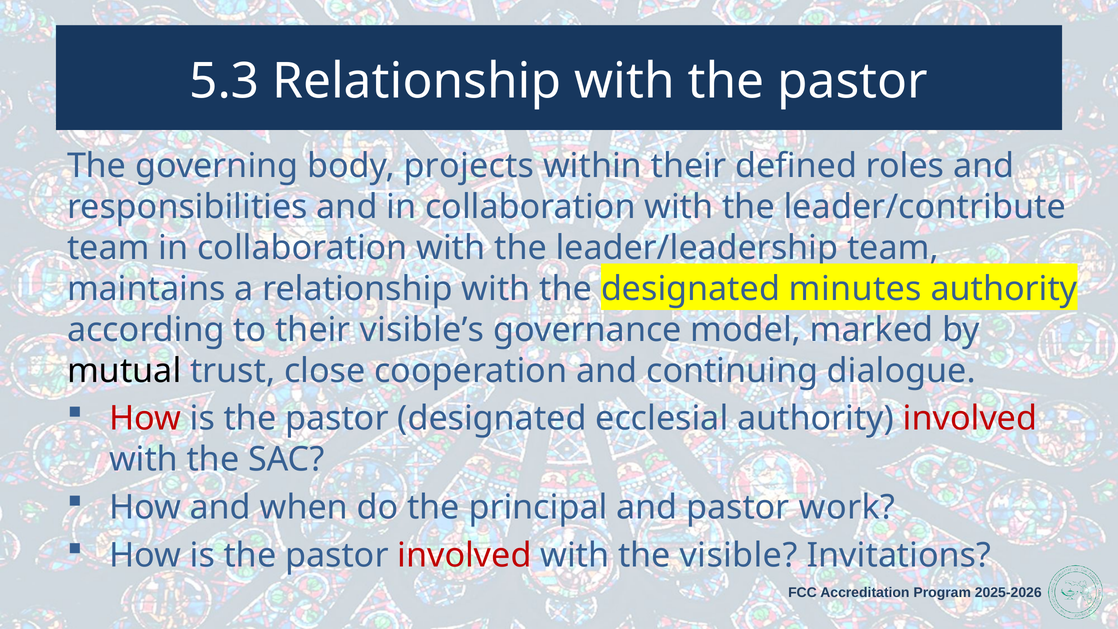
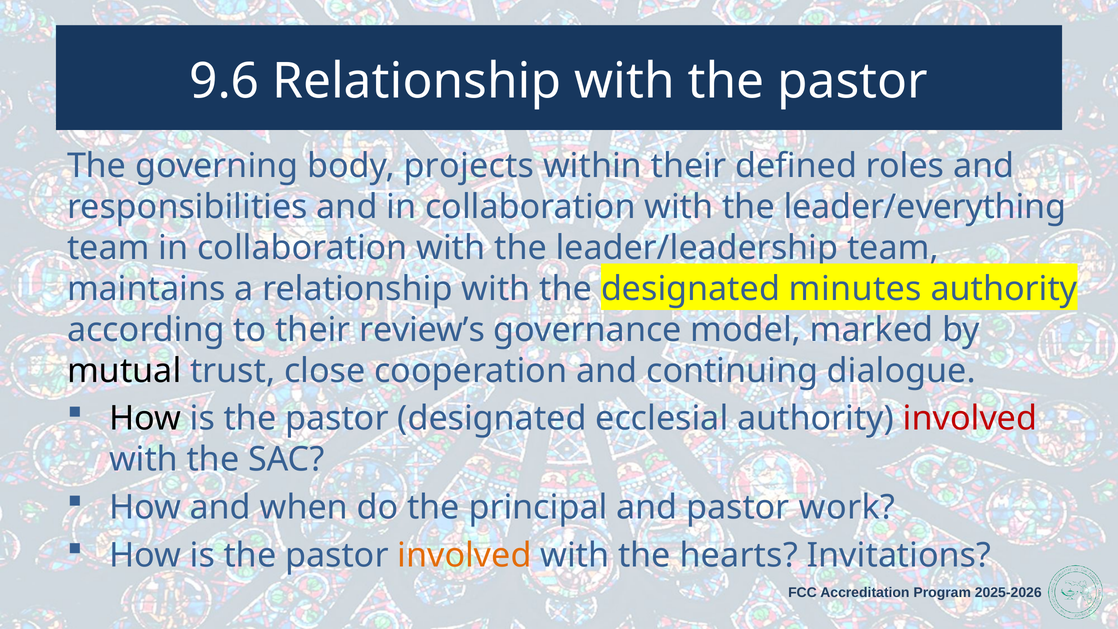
5.3: 5.3 -> 9.6 (224, 81)
leader/contribute: leader/contribute -> leader/everything (925, 207)
visible’s: visible’s -> review’s (422, 330)
How colour: red -> black (145, 419)
involved colour: red -> orange (464, 555)
visible: visible -> hearts (739, 555)
